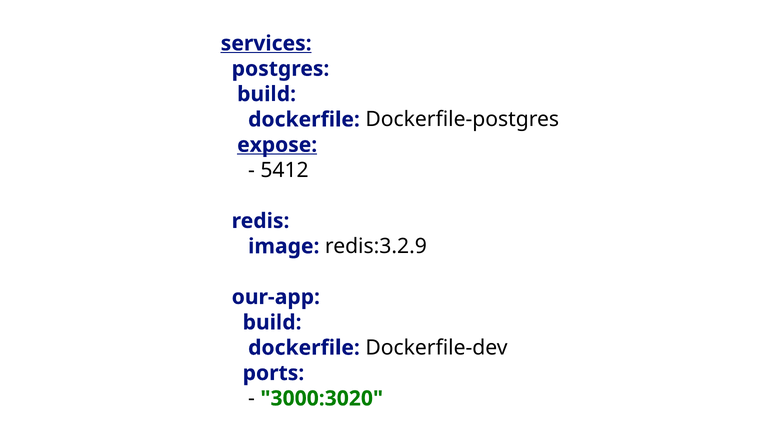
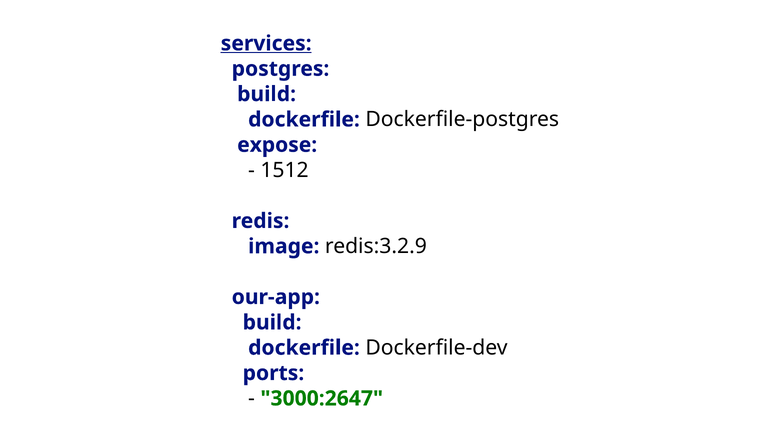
expose underline: present -> none (277, 145)
5412: 5412 -> 1512 (285, 170)
3000:3020: 3000:3020 -> 3000:2647 (322, 398)
